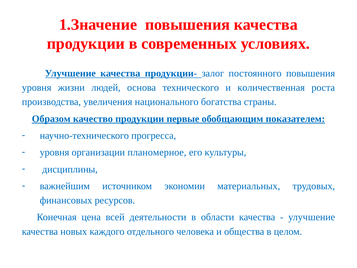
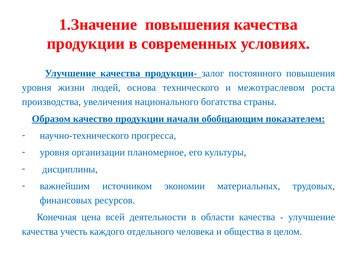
количественная: количественная -> межотраслевом (271, 88)
первые: первые -> начали (183, 119)
новых: новых -> учесть (74, 231)
